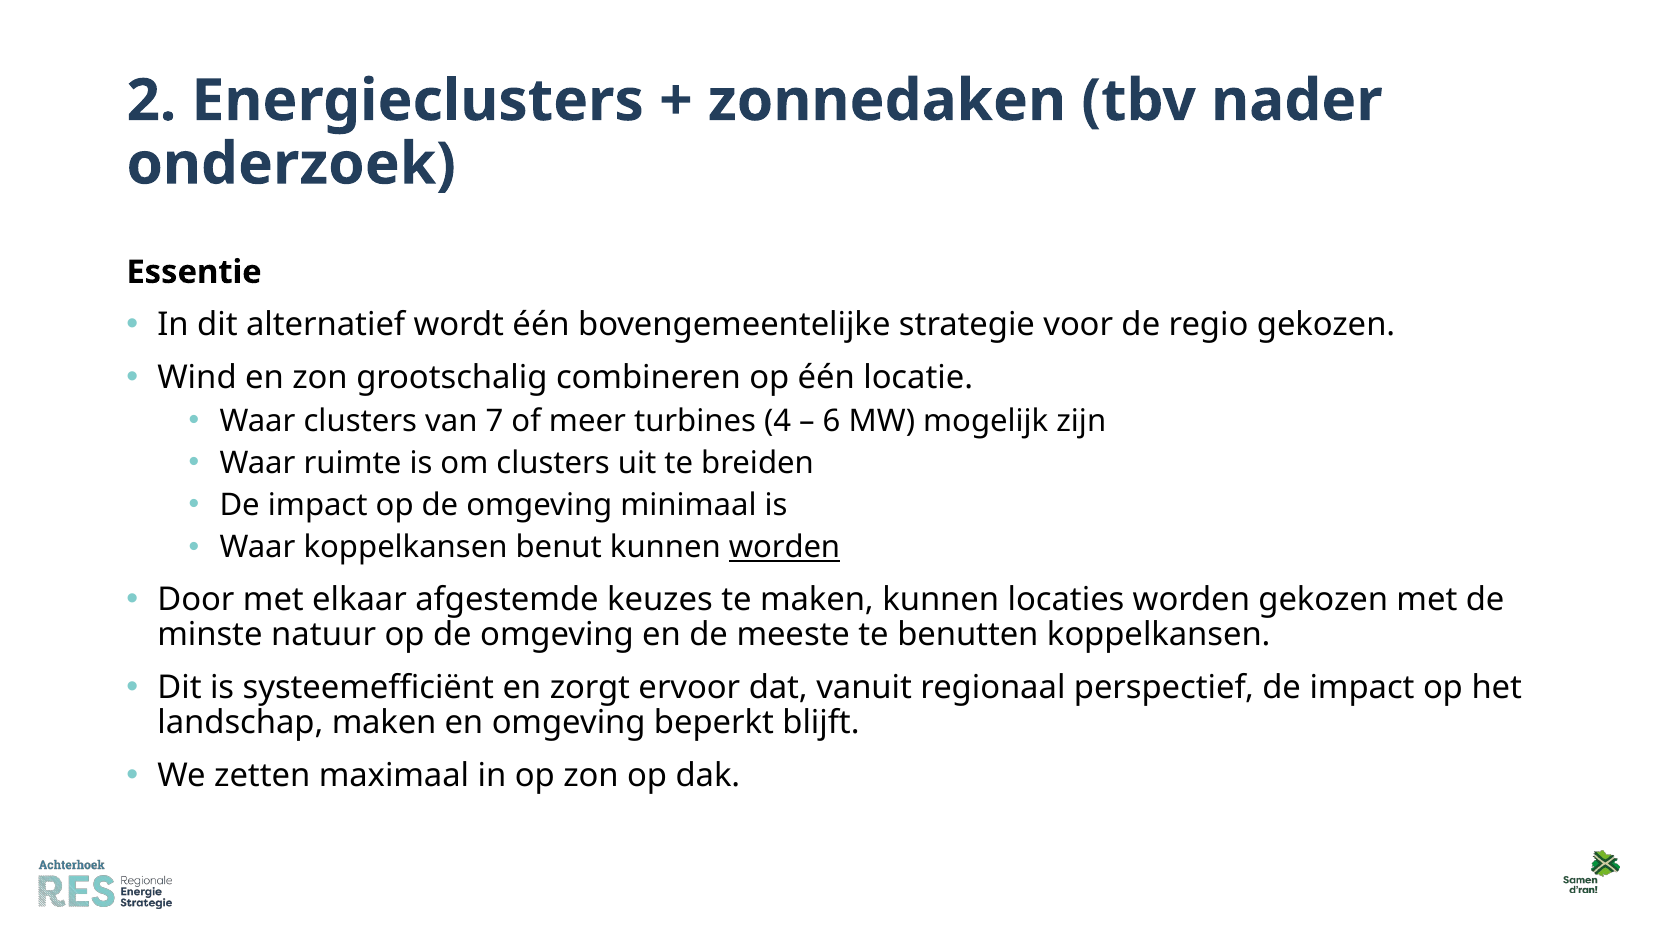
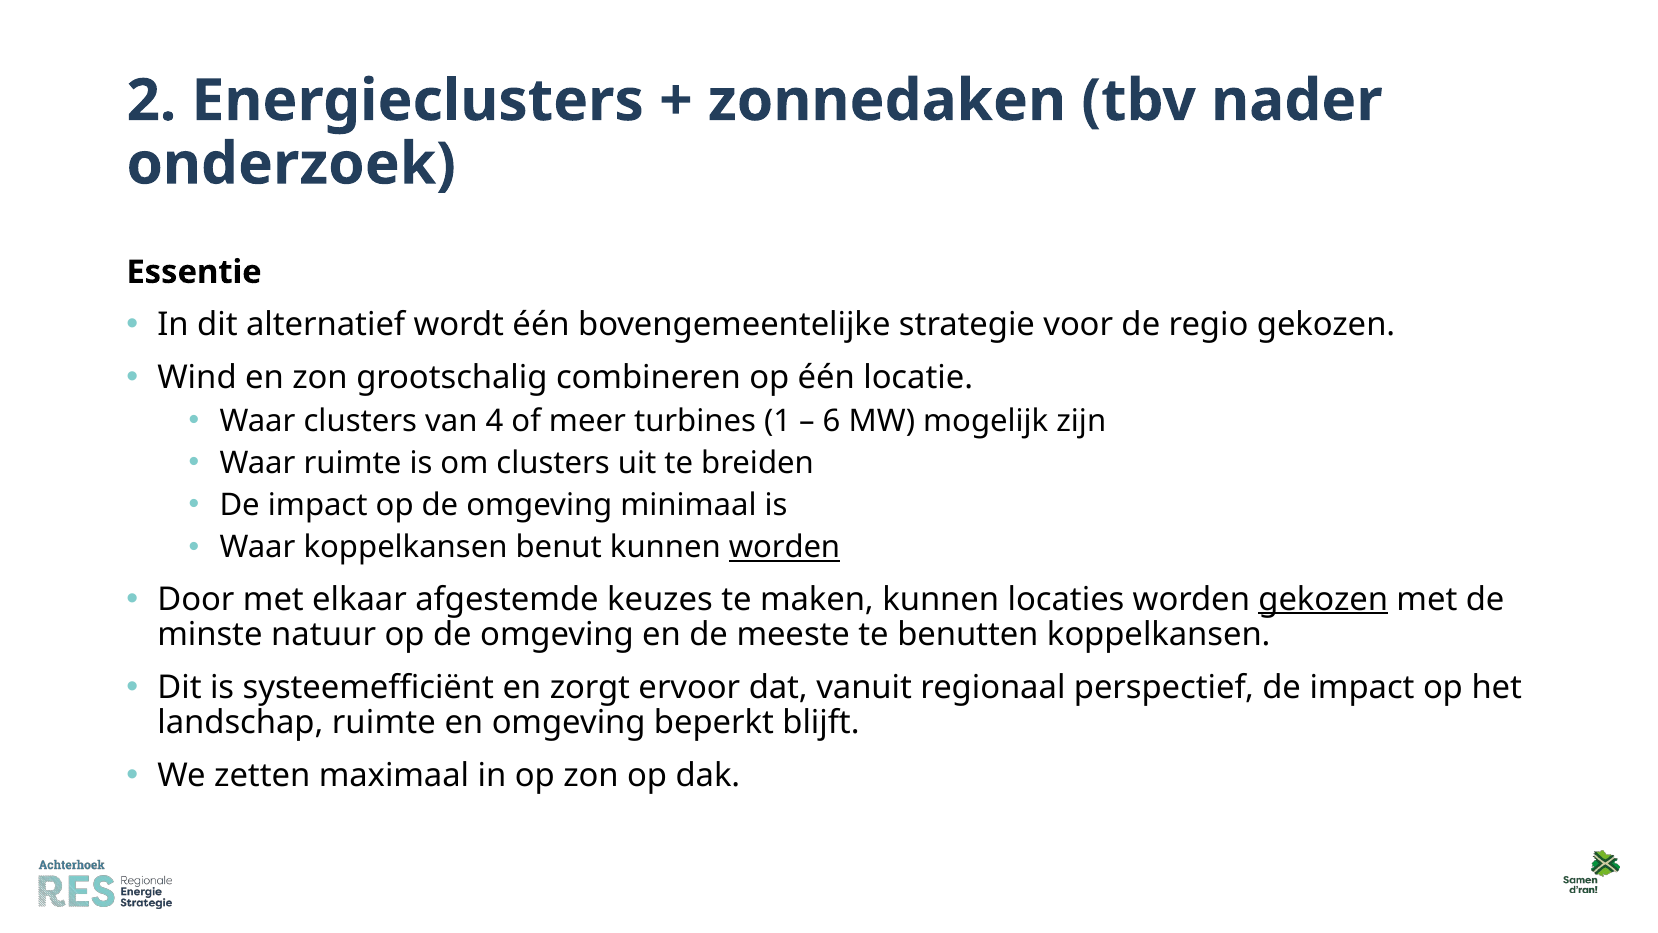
7: 7 -> 4 (495, 421)
4: 4 -> 1 (778, 421)
gekozen underline: none -> present (1323, 599)
landschap maken: maken -> ruimte (384, 723)
